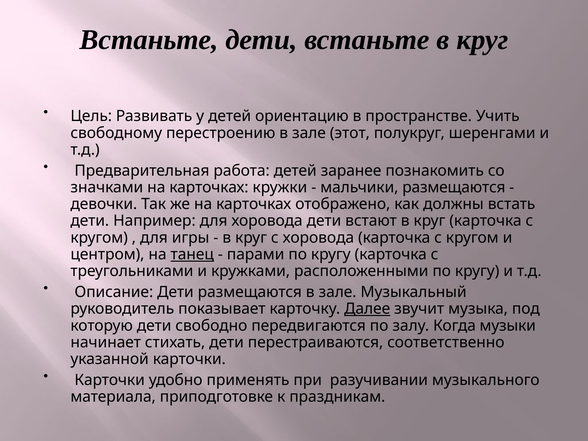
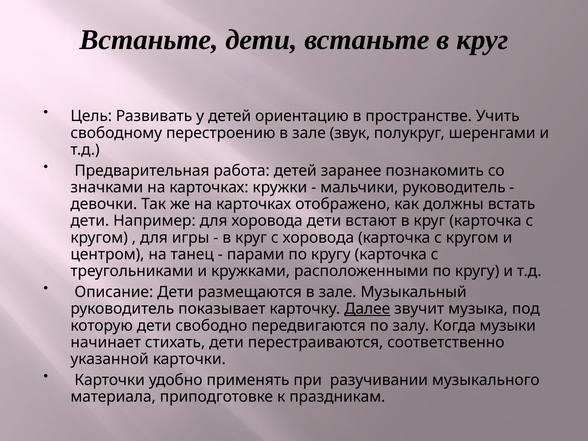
этот: этот -> звук (350, 133)
мальчики размещаются: размещаются -> руководитель (454, 187)
танец underline: present -> none (192, 254)
